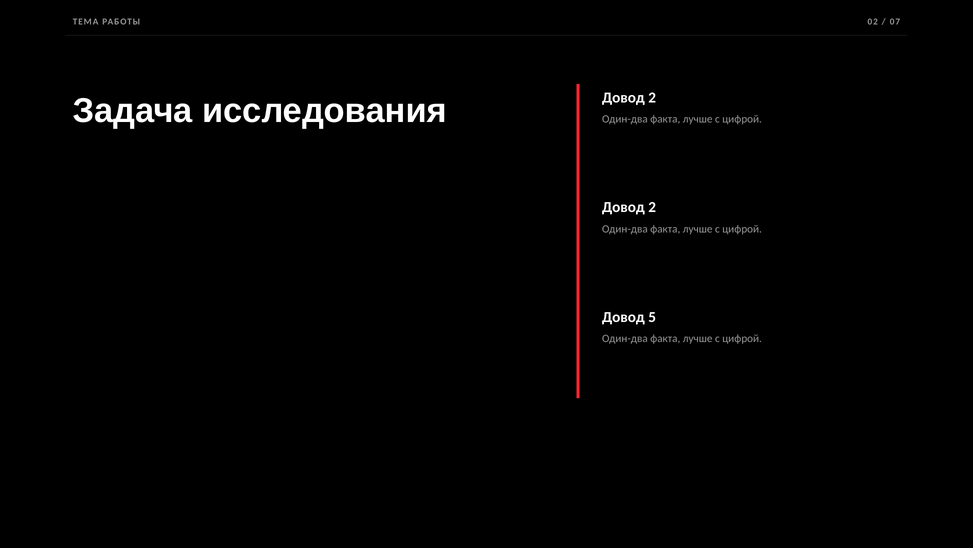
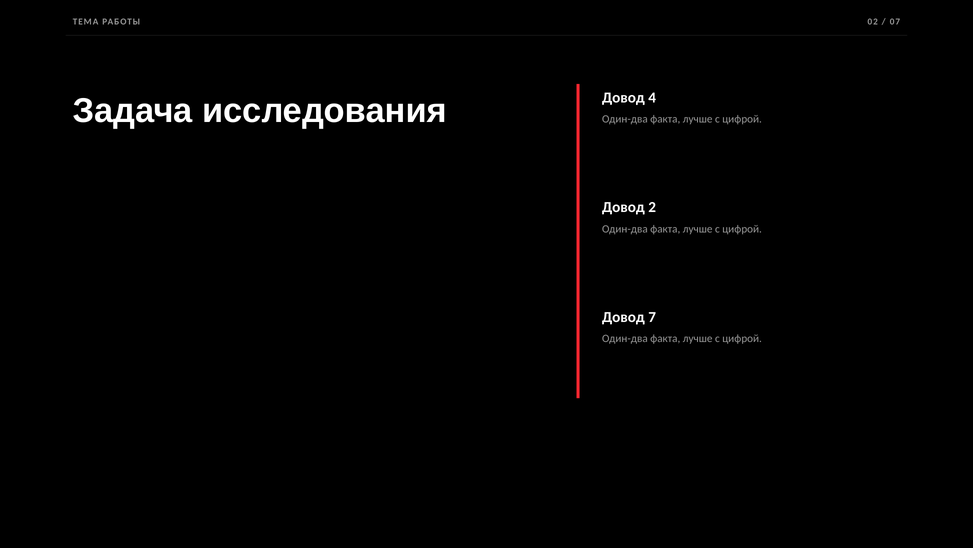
исследования Довод 2: 2 -> 4 (652, 98)
5: 5 -> 7 (652, 317)
